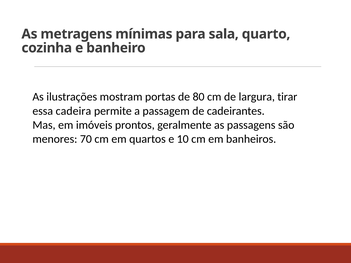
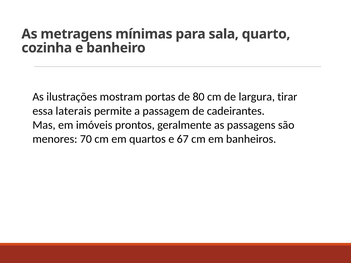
cadeira: cadeira -> laterais (73, 111)
10: 10 -> 67 (183, 139)
